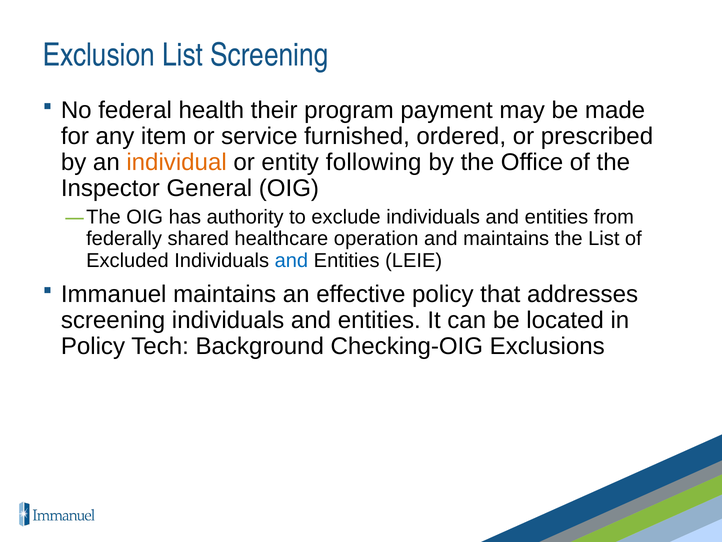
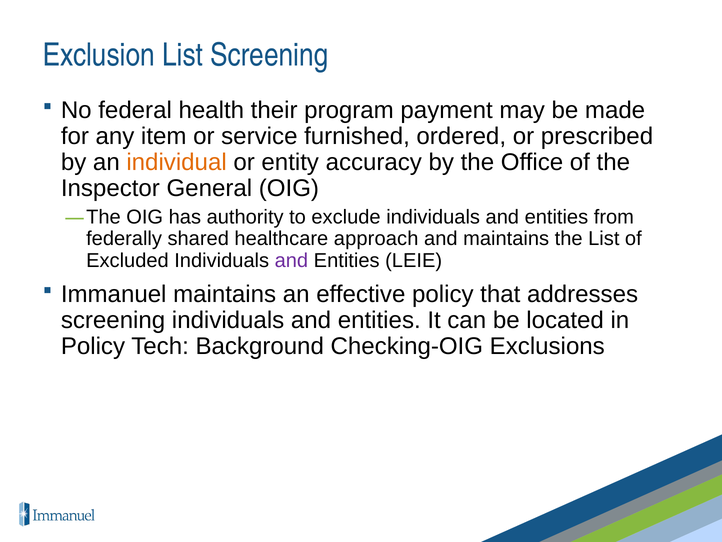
following: following -> accuracy (374, 162)
operation: operation -> approach (376, 239)
and colour: blue -> purple (291, 260)
